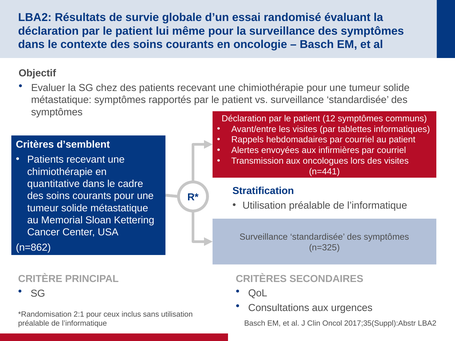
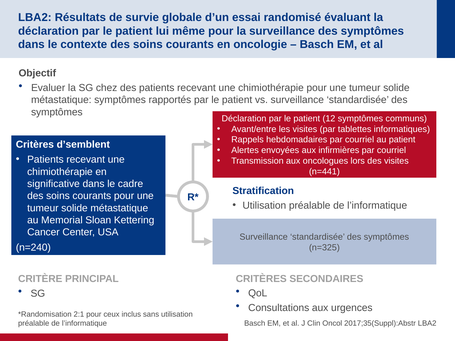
quantitative: quantitative -> significative (54, 184)
n=862: n=862 -> n=240 (33, 248)
